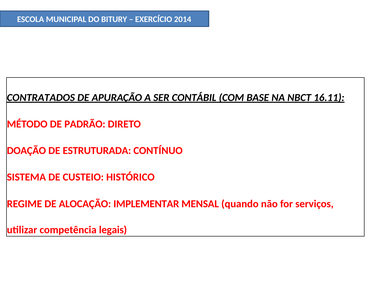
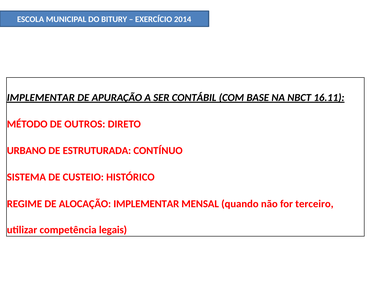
CONTRATADOS: CONTRATADOS -> IMPLEMENTAR (41, 98)
PADRÃO: PADRÃO -> OUTROS (85, 124)
DOAÇÃO: DOAÇÃO -> URBANO (26, 151)
serviços: serviços -> terceiro (314, 204)
